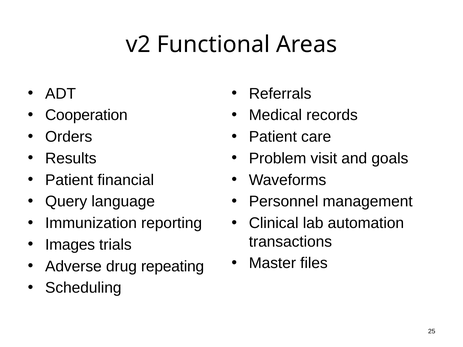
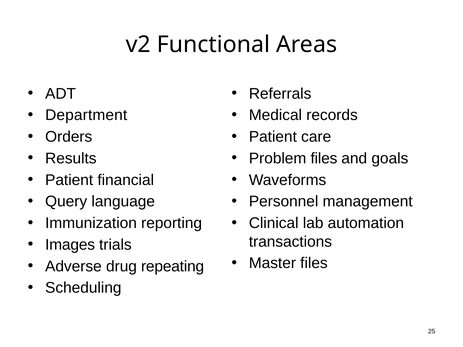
Cooperation: Cooperation -> Department (86, 115)
Problem visit: visit -> files (324, 158)
